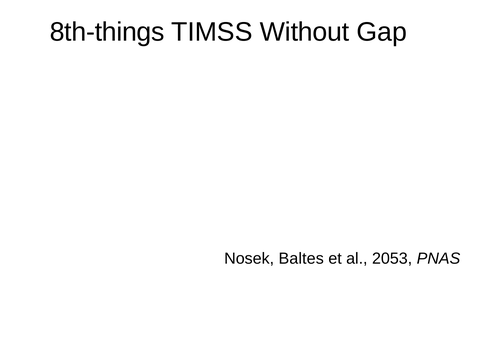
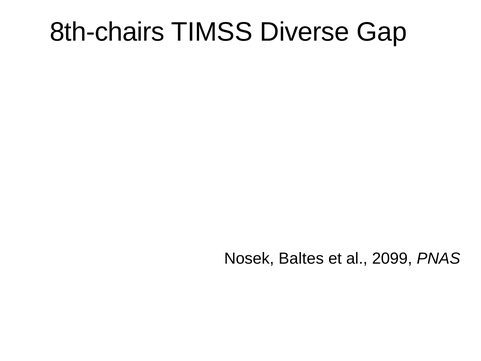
8th-things: 8th-things -> 8th-chairs (107, 32)
Without: Without -> Diverse (305, 32)
2053: 2053 -> 2099 (392, 258)
